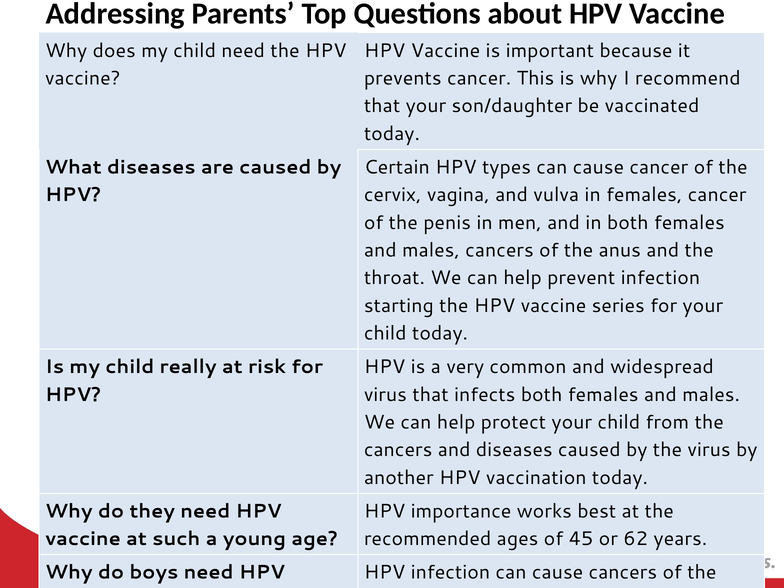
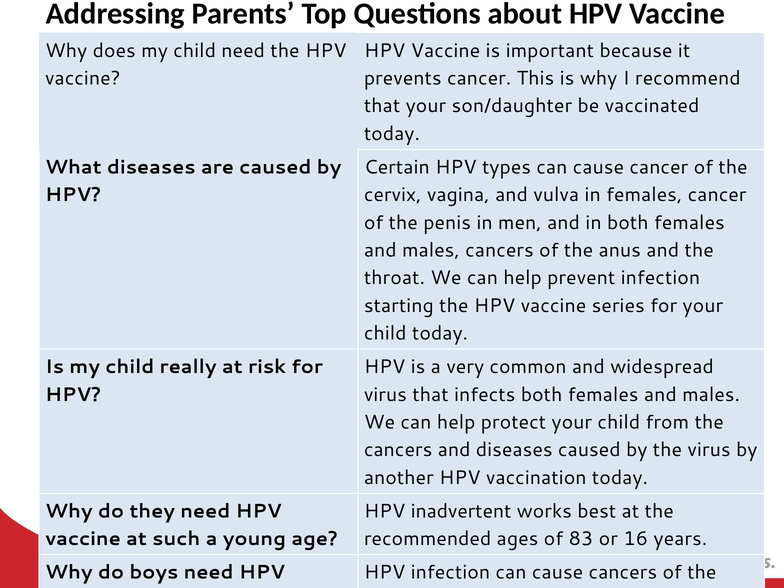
importance: importance -> inadvertent (461, 511)
45: 45 -> 83 (581, 539)
62: 62 -> 16 (636, 539)
